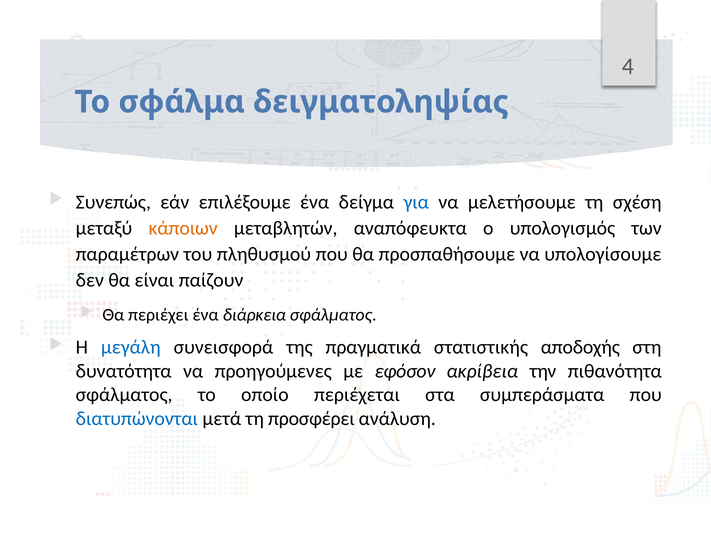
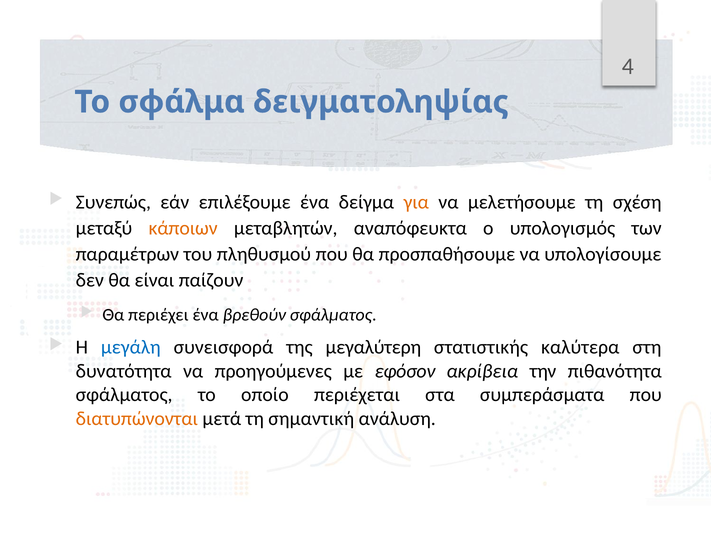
για colour: blue -> orange (416, 202)
διάρκεια: διάρκεια -> βρεθούν (254, 314)
πραγματικά: πραγματικά -> μεγαλύτερη (373, 347)
αποδοχής: αποδοχής -> καλύτερα (580, 347)
διατυπώνονται colour: blue -> orange (137, 418)
προσφέρει: προσφέρει -> σημαντική (311, 418)
